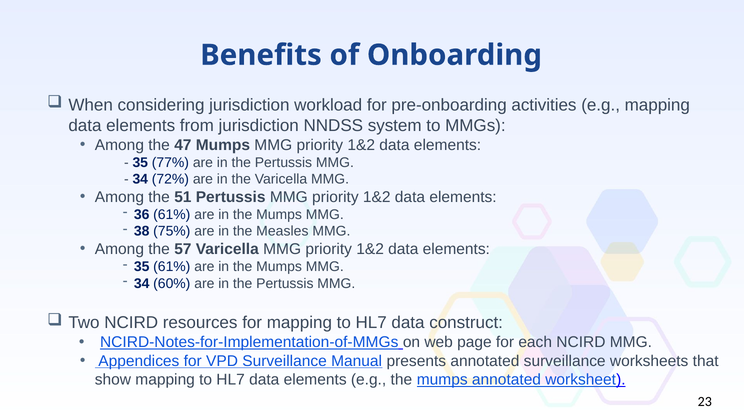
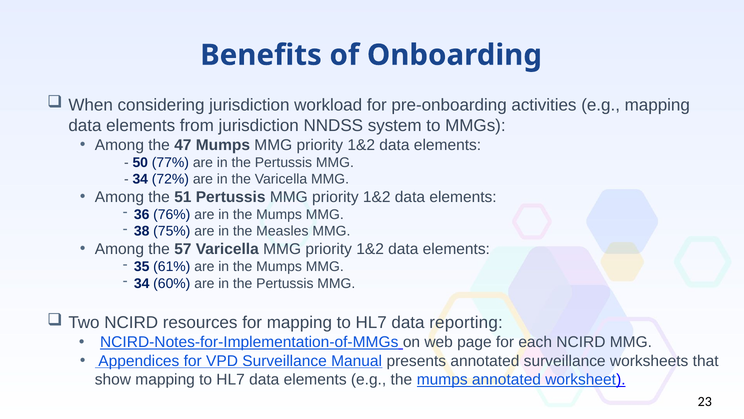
35: 35 -> 50 (140, 162)
36 61%: 61% -> 76% (172, 214)
construct: construct -> reporting (466, 322)
